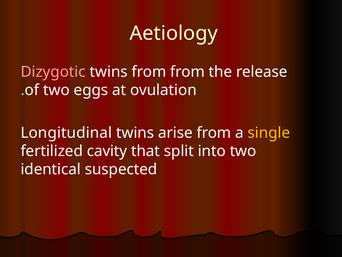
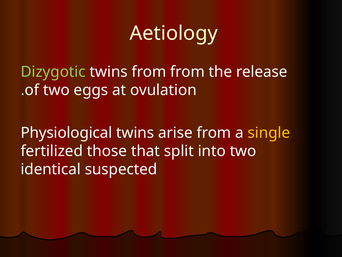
Dizygotic colour: pink -> light green (53, 72)
Longitudinal: Longitudinal -> Physiological (66, 133)
cavity: cavity -> those (107, 151)
